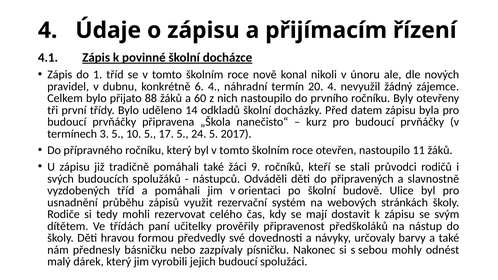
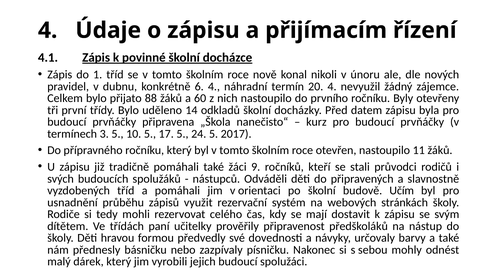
Ulice: Ulice -> Učím (402, 191)
